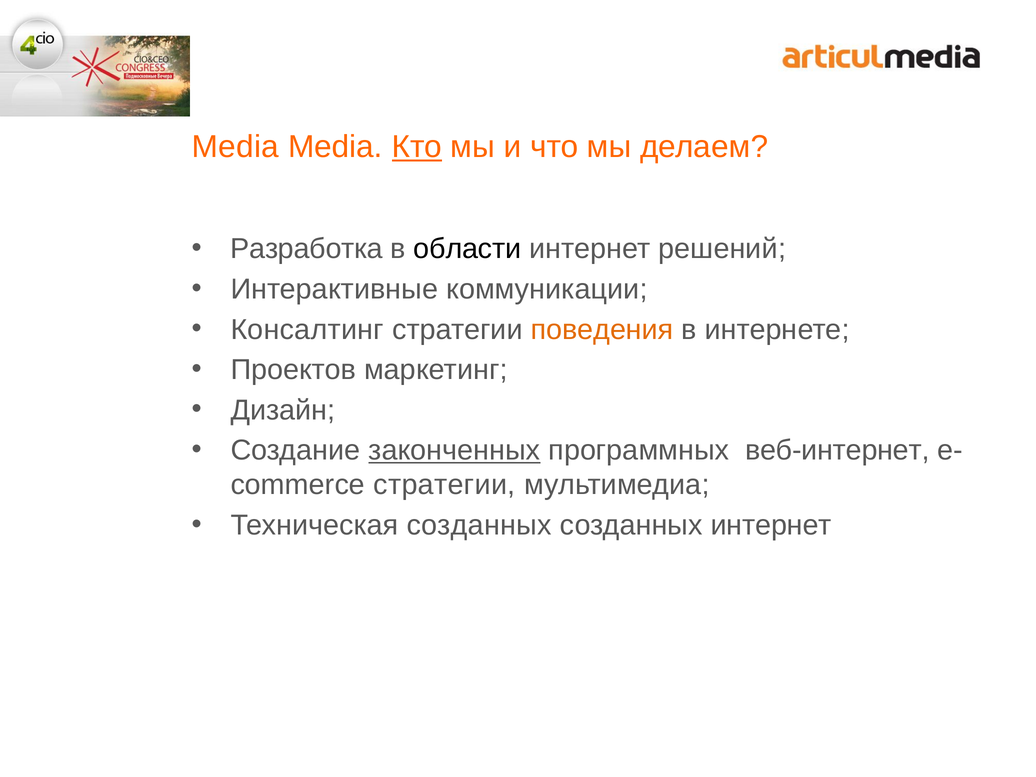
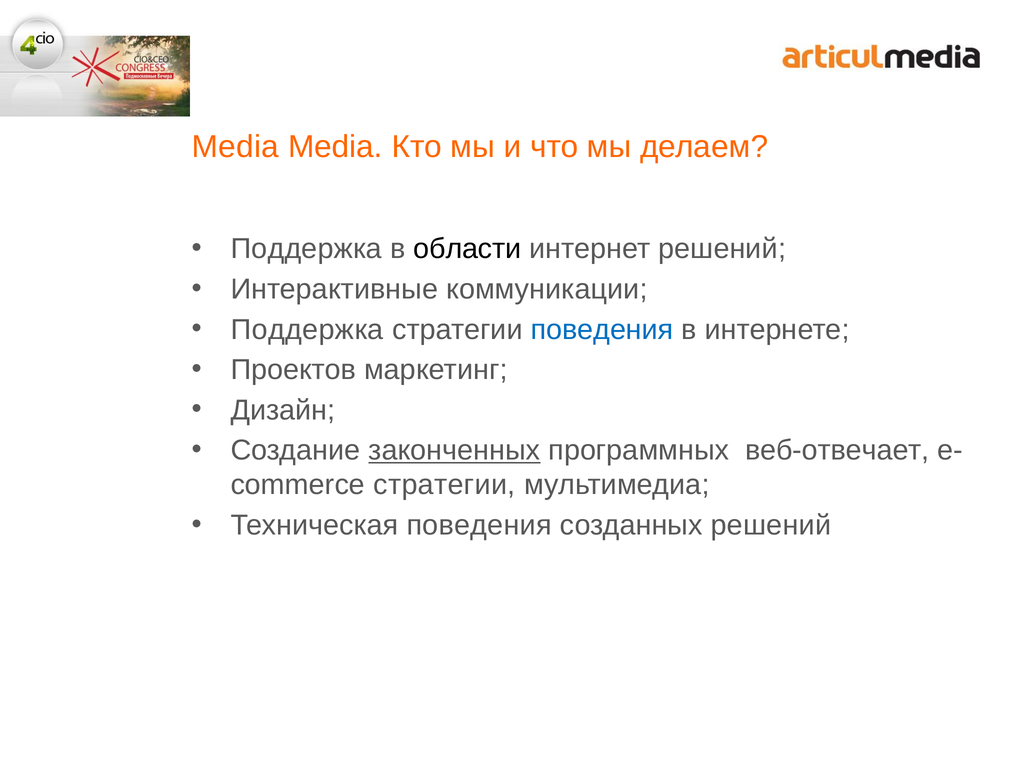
Кто underline: present -> none (417, 147)
Разработка: Разработка -> Поддержка (306, 249)
Консалтинг: Консалтинг -> Поддержка (307, 330)
поведения colour: orange -> blue (602, 330)
веб-интернет: веб-интернет -> веб-отвечает (837, 450)
Техническая созданных: созданных -> поведения (479, 525)
созданных интернет: интернет -> решений (771, 525)
